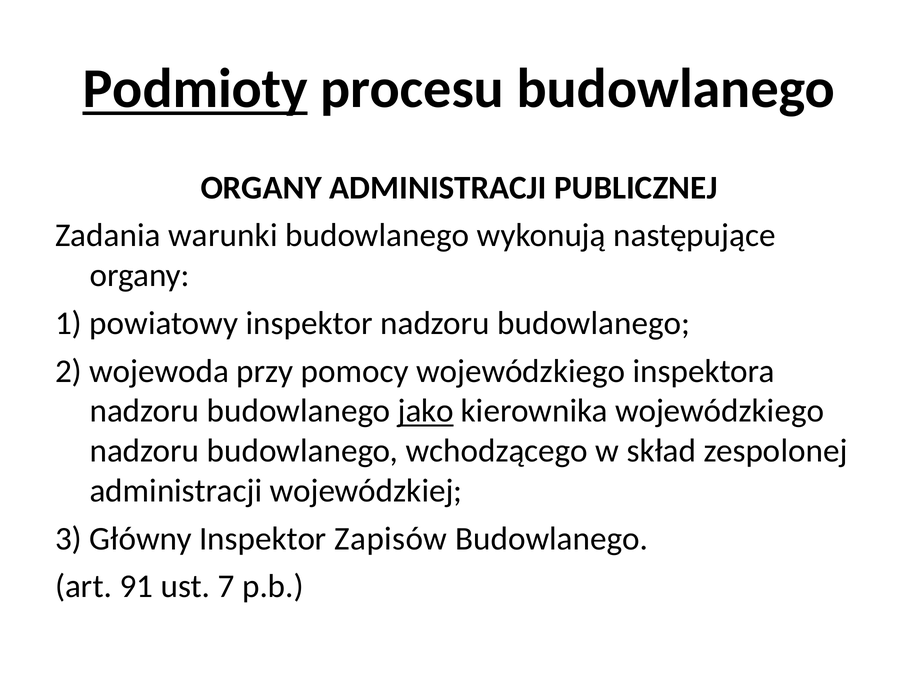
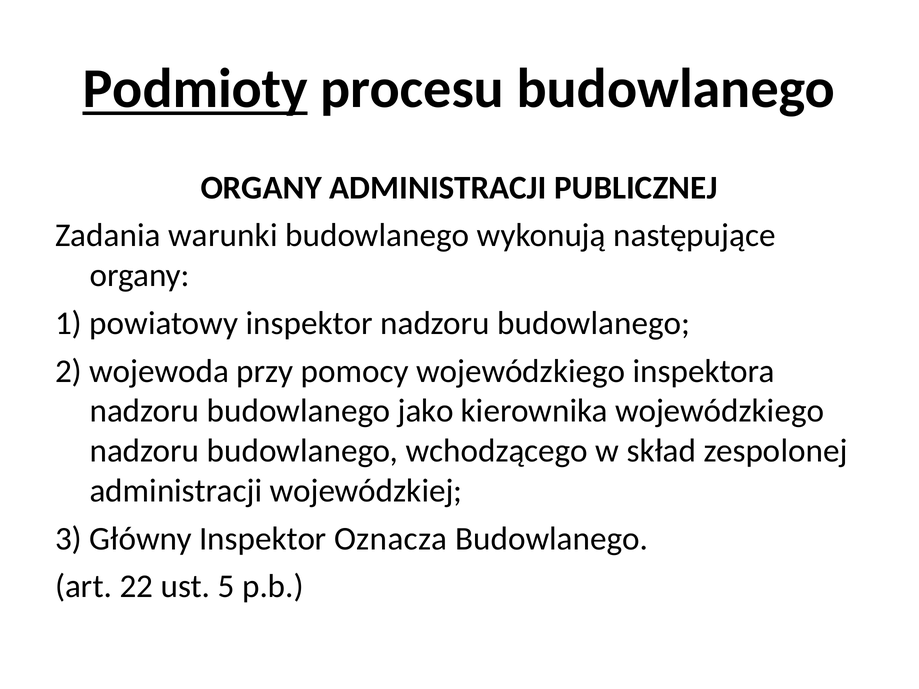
jako underline: present -> none (426, 411)
Zapisów: Zapisów -> Oznacza (391, 539)
91: 91 -> 22 (136, 587)
7: 7 -> 5 (226, 587)
